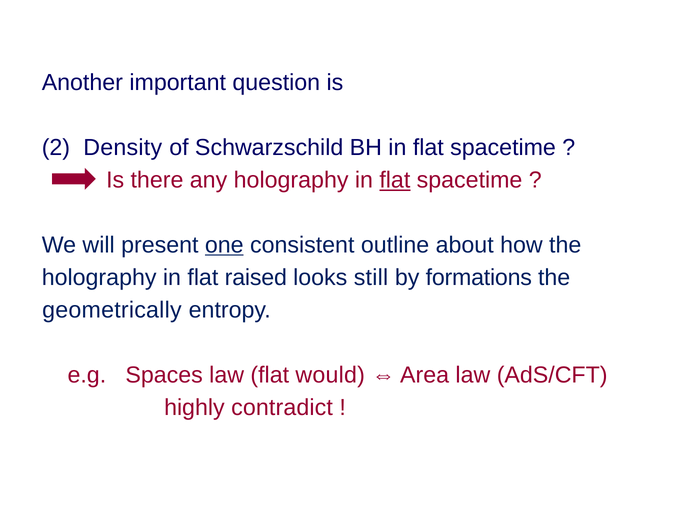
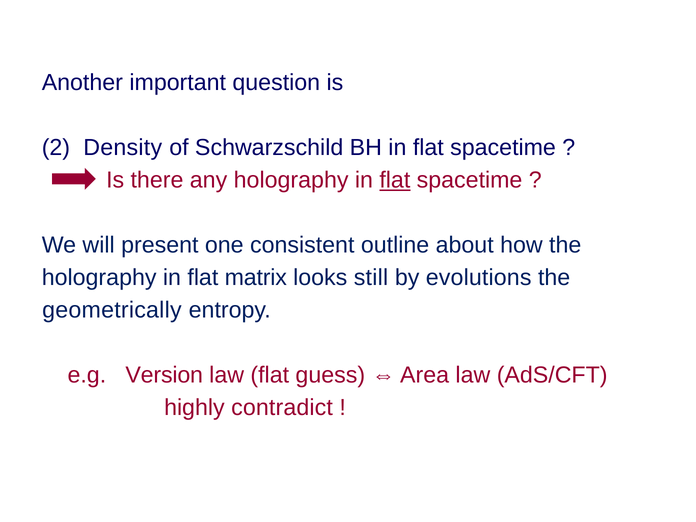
one underline: present -> none (224, 245)
raised: raised -> matrix (256, 278)
formations: formations -> evolutions (479, 278)
Spaces: Spaces -> Version (164, 375)
would: would -> guess (330, 375)
